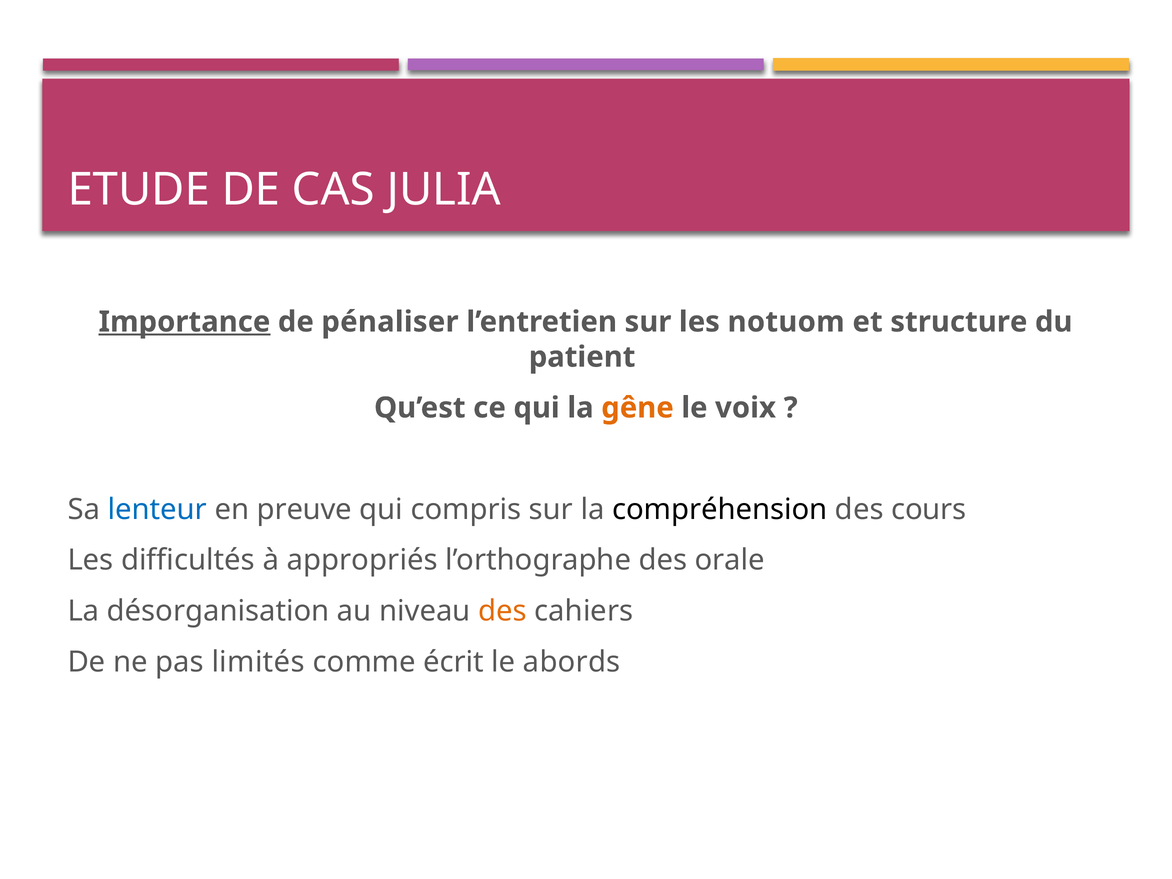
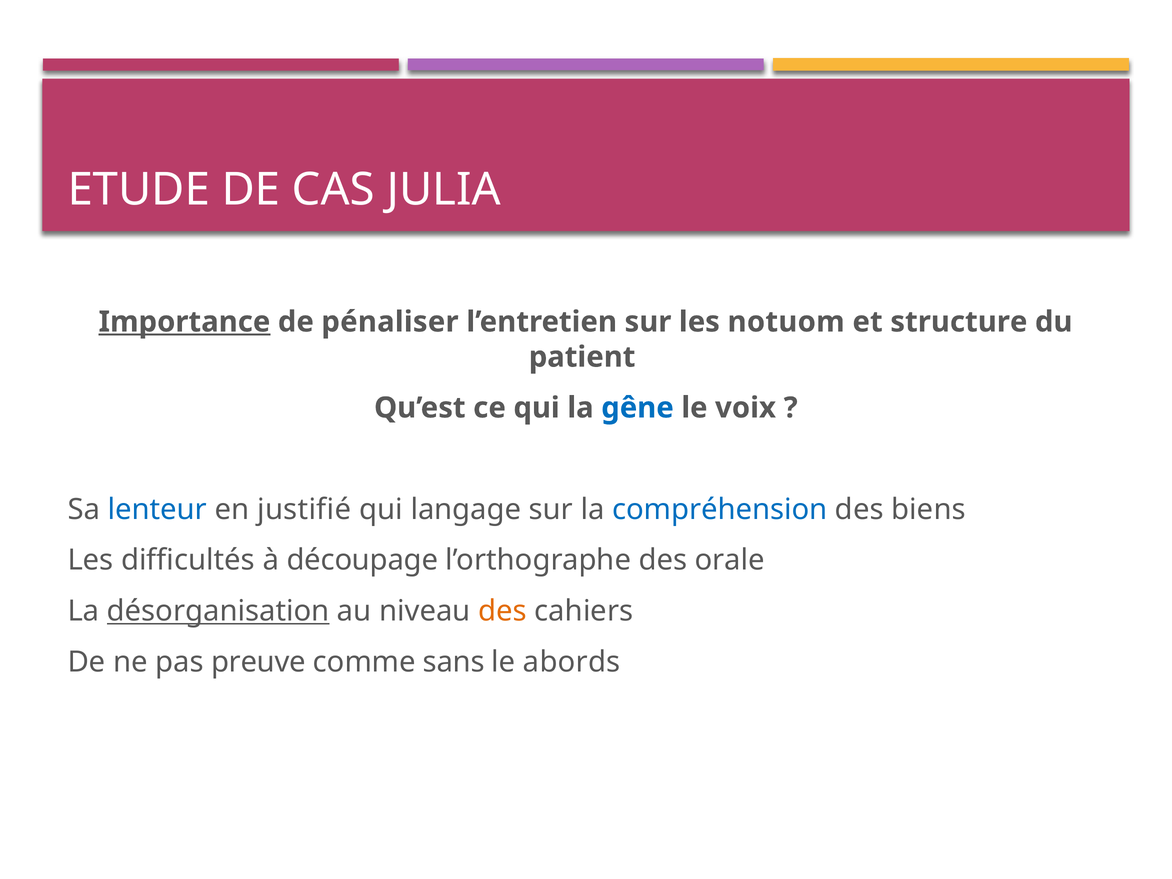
gêne colour: orange -> blue (637, 408)
preuve: preuve -> justifié (304, 509)
compris: compris -> langage (466, 509)
compréhension colour: black -> blue (720, 509)
cours: cours -> biens (929, 509)
appropriés: appropriés -> découpage (362, 560)
désorganisation underline: none -> present (218, 611)
limités: limités -> preuve (258, 662)
écrit: écrit -> sans (454, 662)
